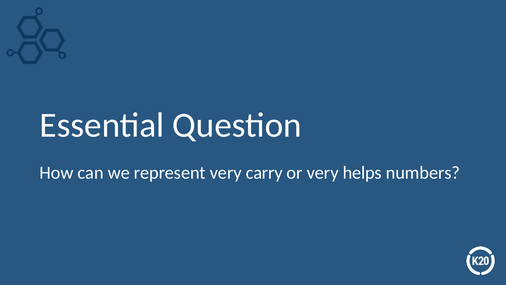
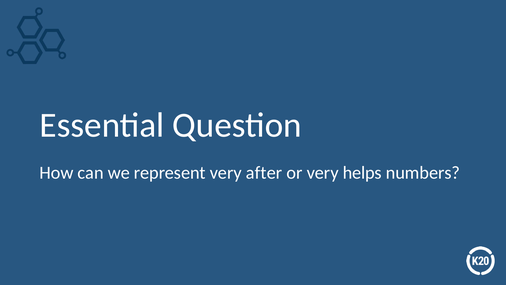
carry: carry -> after (264, 173)
